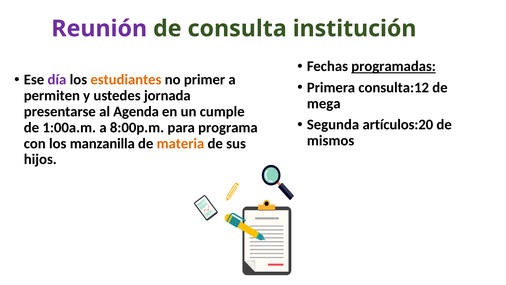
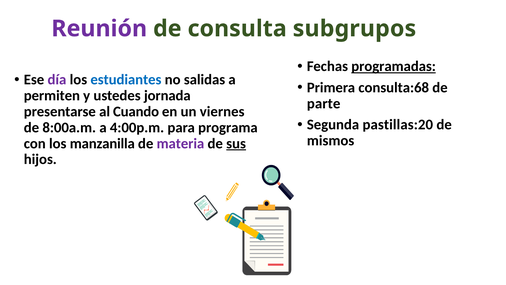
institución: institución -> subgrupos (354, 29)
estudiantes colour: orange -> blue (126, 80)
primer: primer -> salidas (205, 80)
consulta:12: consulta:12 -> consulta:68 (394, 87)
mega: mega -> parte (324, 103)
Agenda: Agenda -> Cuando (136, 111)
cumple: cumple -> viernes (222, 111)
artículos:20: artículos:20 -> pastillas:20 (398, 125)
1:00a.m: 1:00a.m -> 8:00a.m (69, 127)
8:00p.m: 8:00p.m -> 4:00p.m (137, 127)
materia colour: orange -> purple (180, 143)
sus underline: none -> present (236, 143)
